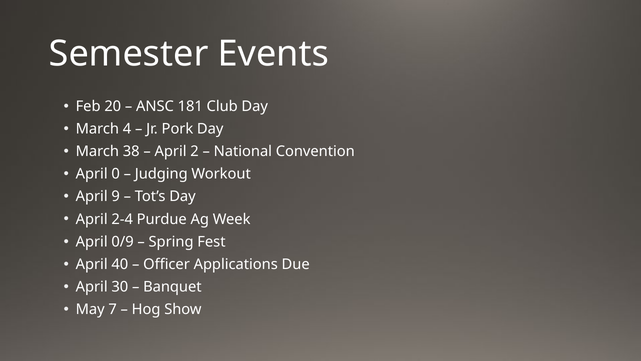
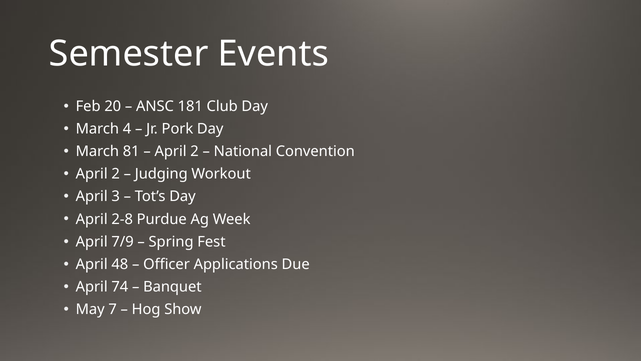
38: 38 -> 81 (131, 151)
0: 0 -> 2 (116, 174)
9: 9 -> 3 (116, 196)
2-4: 2-4 -> 2-8 (122, 219)
0/9: 0/9 -> 7/9 (123, 241)
40: 40 -> 48 (120, 264)
30: 30 -> 74 (120, 287)
